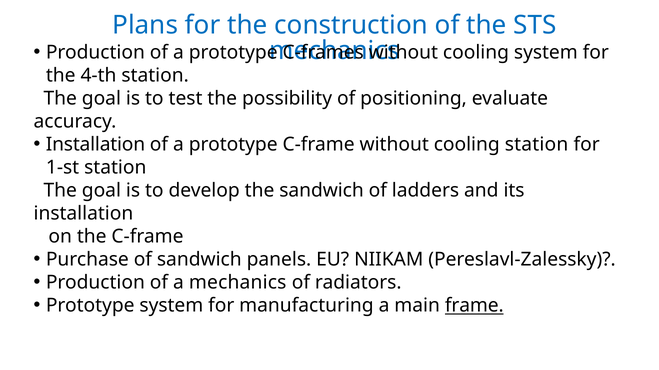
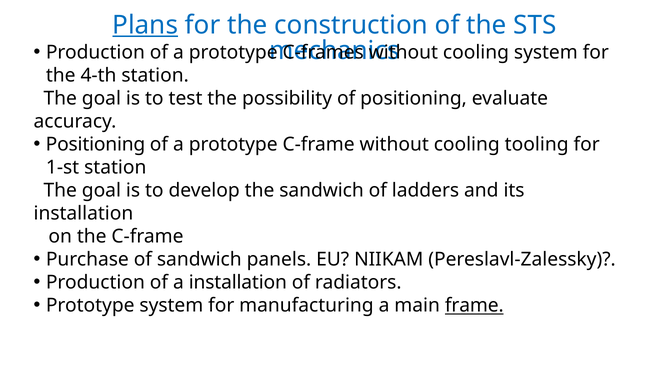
Plans underline: none -> present (145, 25)
Installation: Installation -> Positioning (96, 145)
cooling station: station -> tooling (537, 145)
a mechanics: mechanics -> installation (238, 283)
